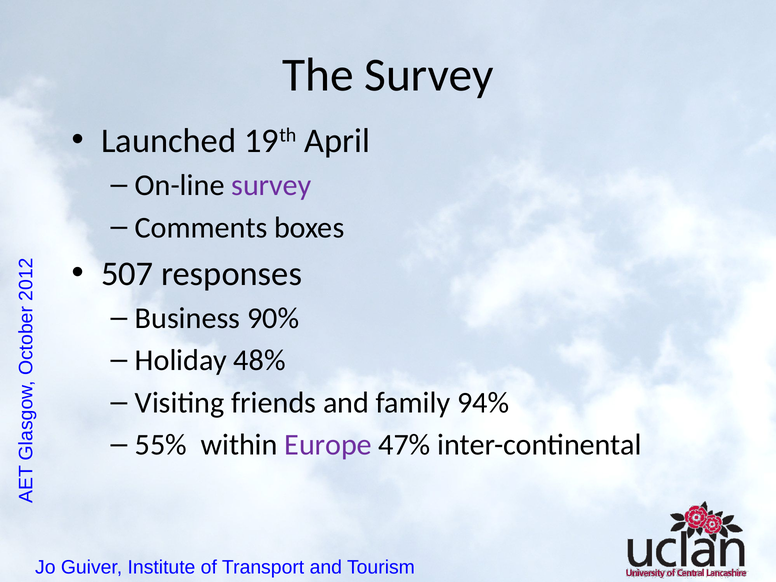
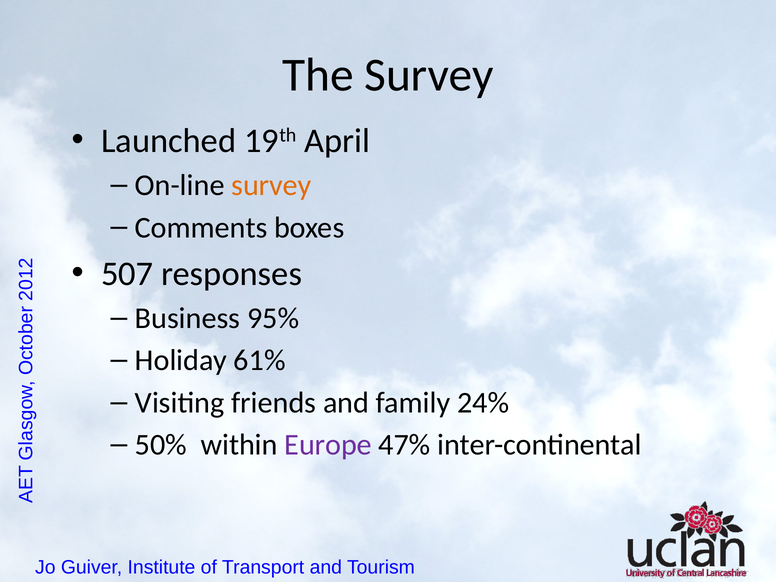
survey colour: purple -> orange (271, 185)
90%: 90% -> 95% (273, 318)
48%: 48% -> 61% (260, 360)
94%: 94% -> 24% (483, 403)
55%: 55% -> 50% (161, 445)
